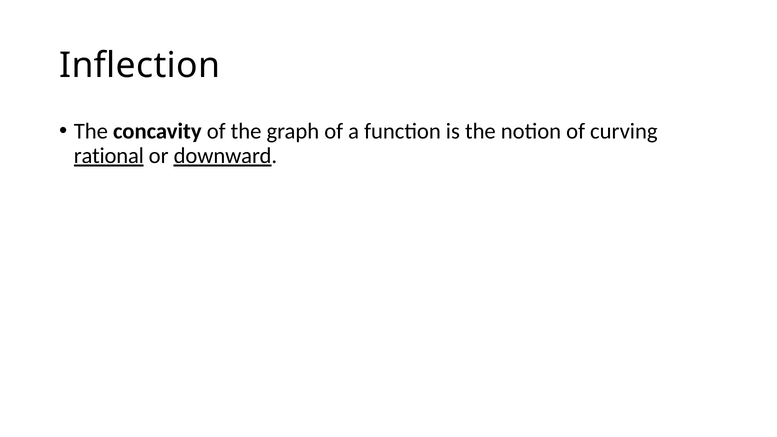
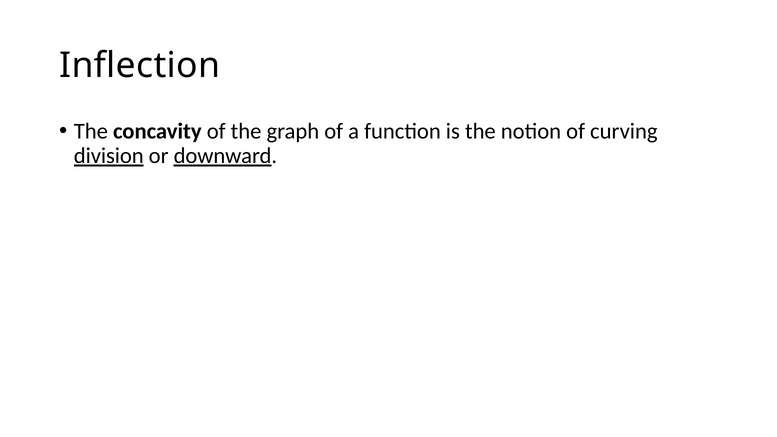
rational: rational -> division (109, 156)
